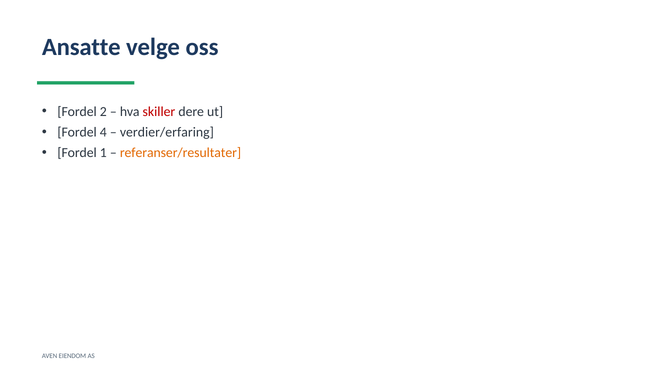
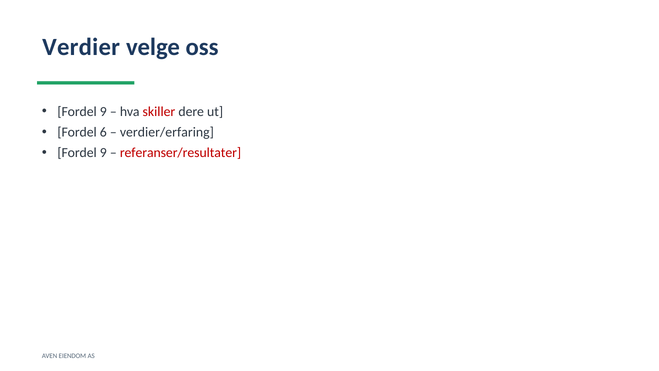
Ansatte: Ansatte -> Verdier (81, 47)
2: 2 -> 9 (103, 112)
4: 4 -> 6 (103, 132)
1: 1 -> 9 (103, 153)
referanser/resultater colour: orange -> red (180, 153)
